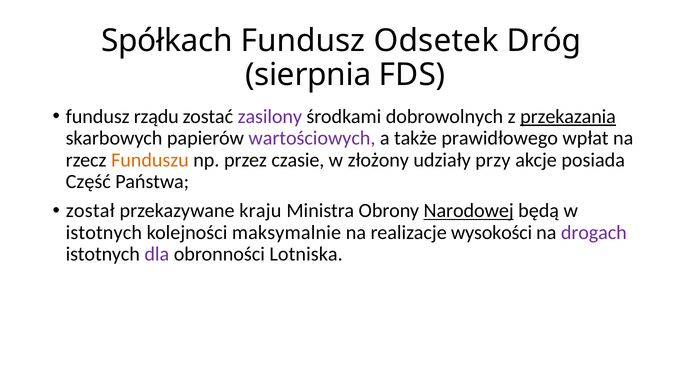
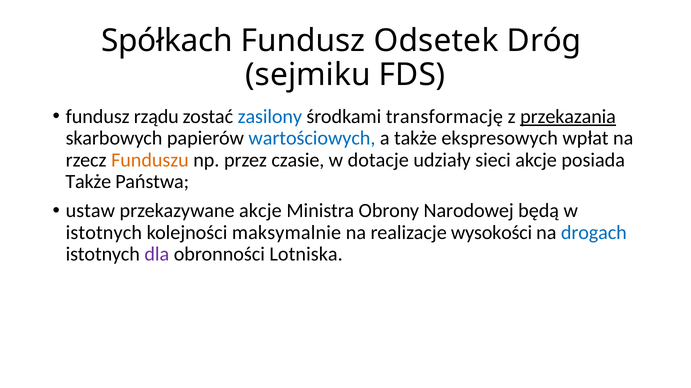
sierpnia: sierpnia -> sejmiku (308, 75)
zasilony colour: purple -> blue (270, 117)
dobrowolnych: dobrowolnych -> transformację (444, 117)
wartościowych colour: purple -> blue (312, 139)
prawidłowego: prawidłowego -> ekspresowych (500, 139)
złożony: złożony -> dotacje (378, 160)
przy: przy -> sieci (493, 160)
Część: Część -> Także (88, 182)
został: został -> ustaw (90, 211)
przekazywane kraju: kraju -> akcje (260, 211)
Narodowej underline: present -> none (469, 211)
drogach colour: purple -> blue (594, 233)
